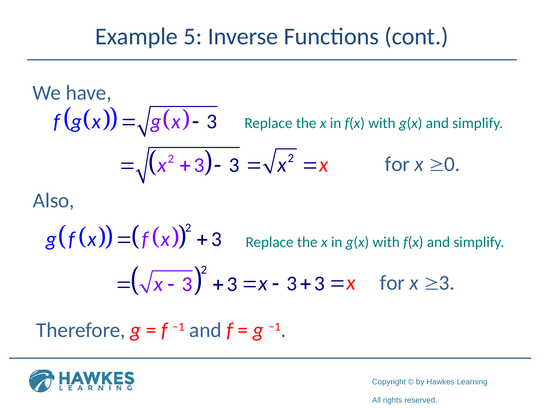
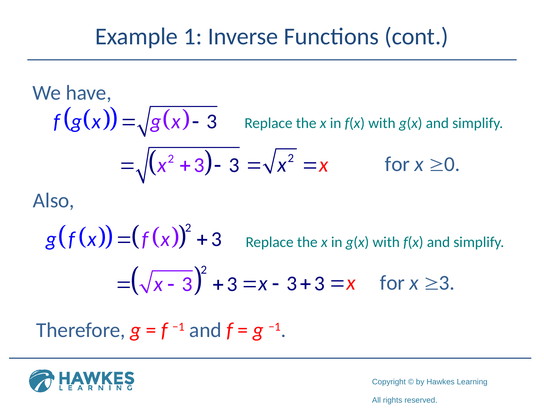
5: 5 -> 1 (193, 37)
